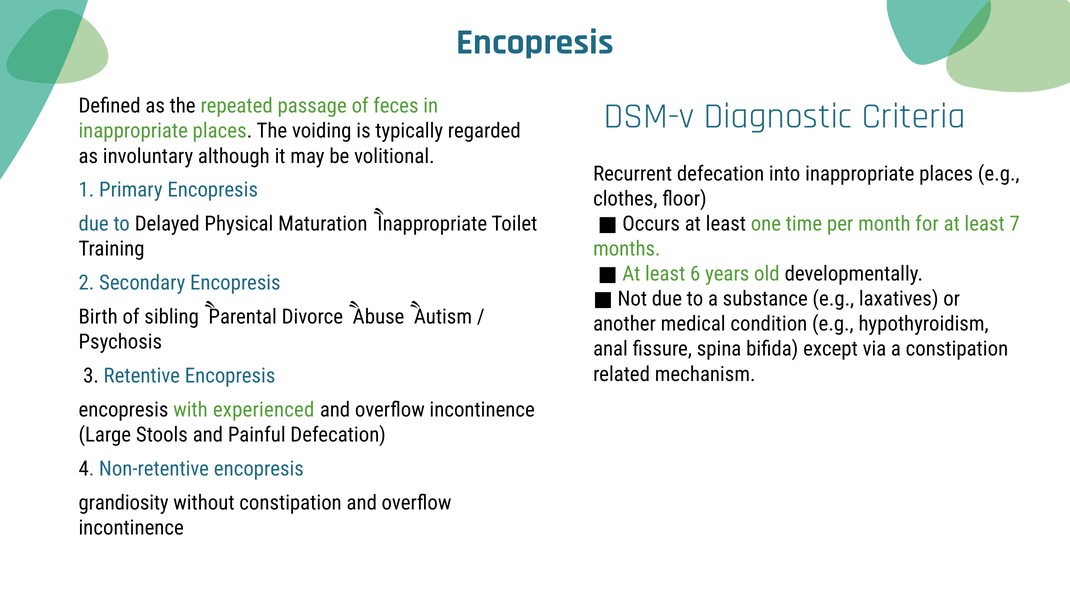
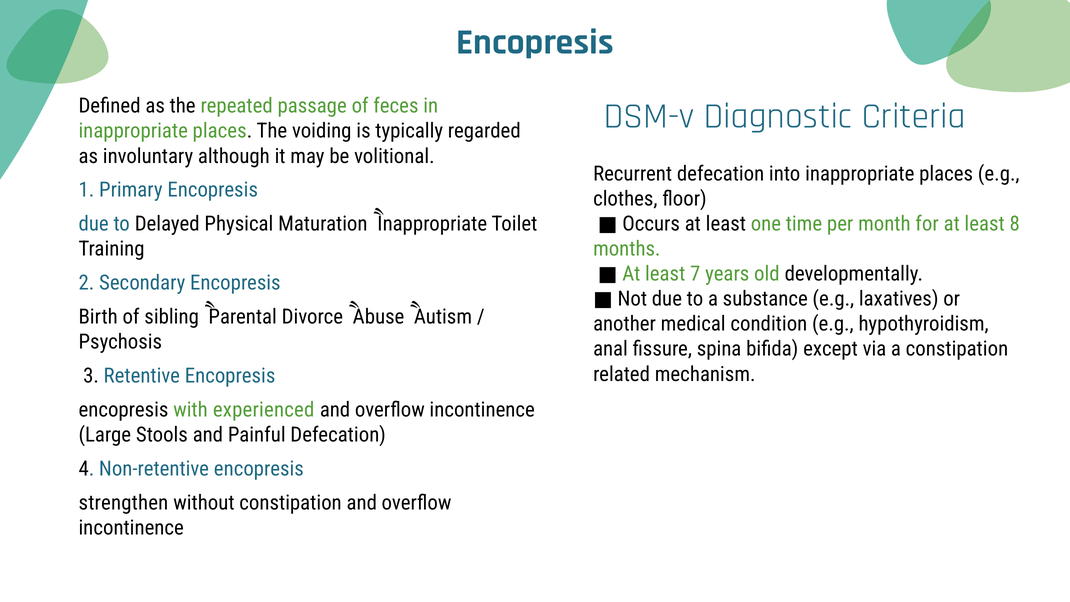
7: 7 -> 8 (1015, 224)
6: 6 -> 7 (695, 274)
grandiosity: grandiosity -> strengthen (123, 503)
